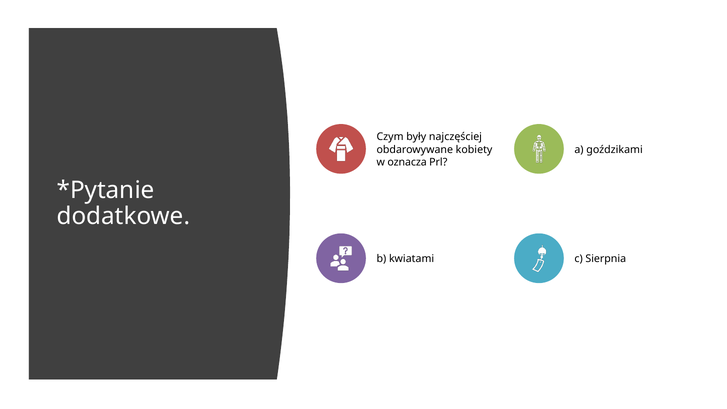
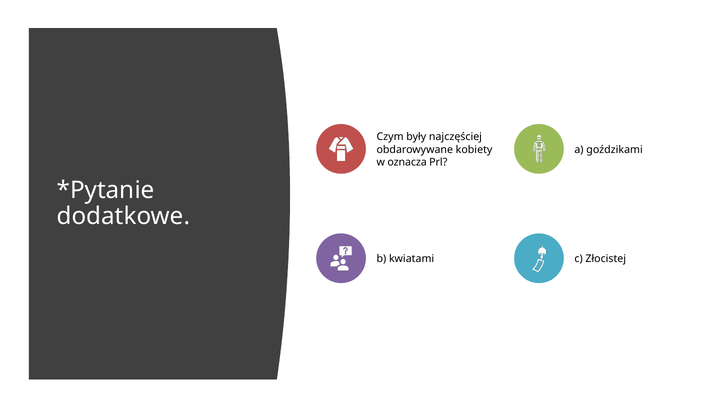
Sierpnia: Sierpnia -> Złocistej (606, 259)
